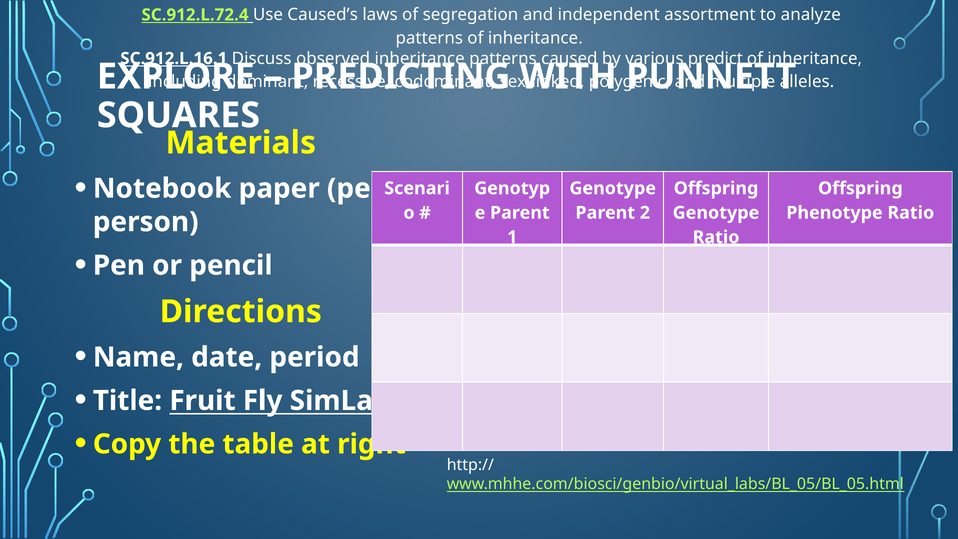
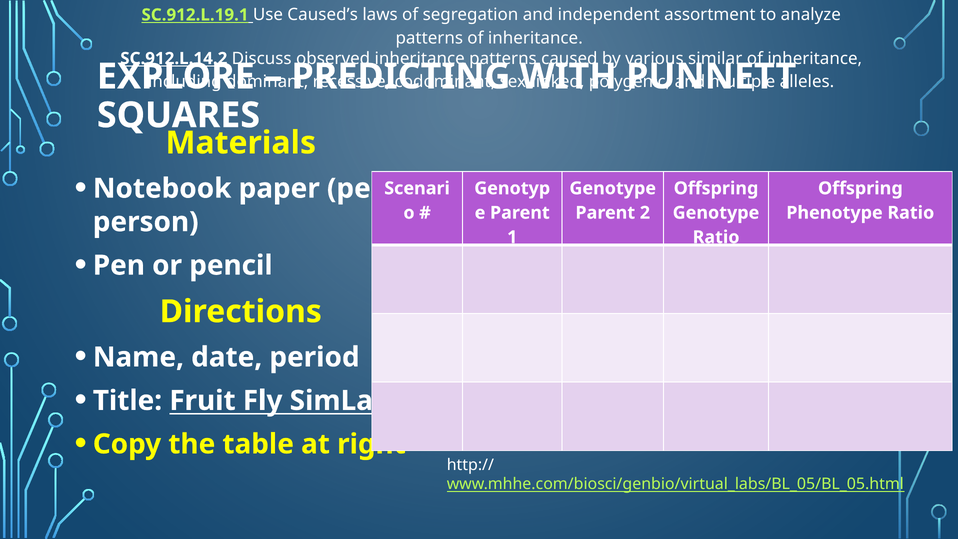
SC.912.L.72.4: SC.912.L.72.4 -> SC.912.L.19.1 (195, 15)
SC.912.L.16.1: SC.912.L.16.1 -> SC.912.L.14.2 (174, 58)
predict: predict -> similar (715, 58)
